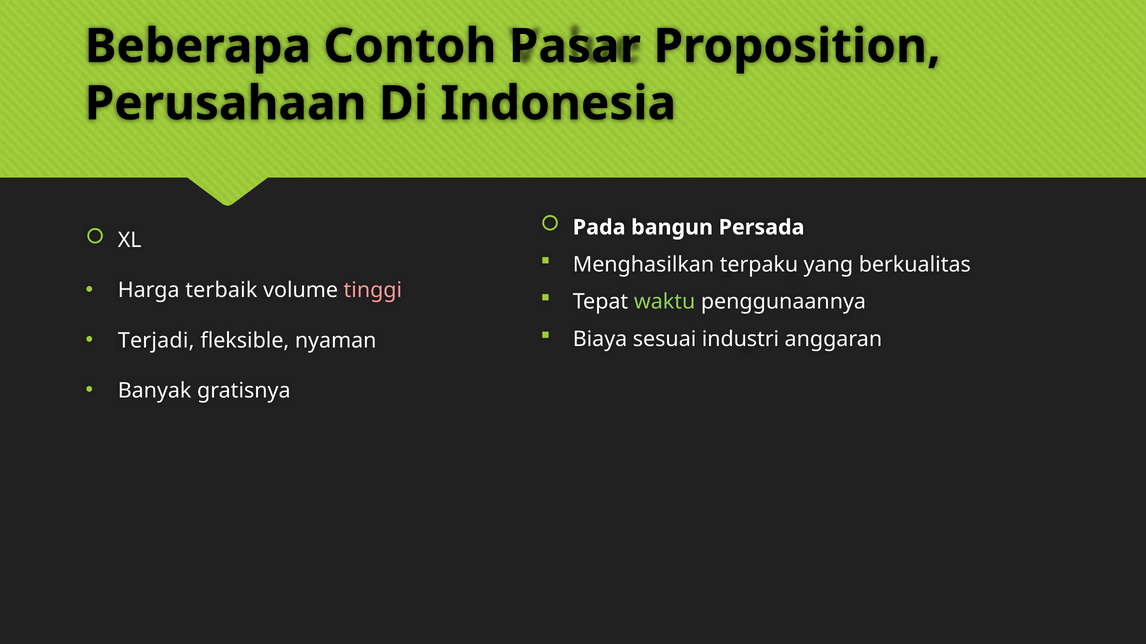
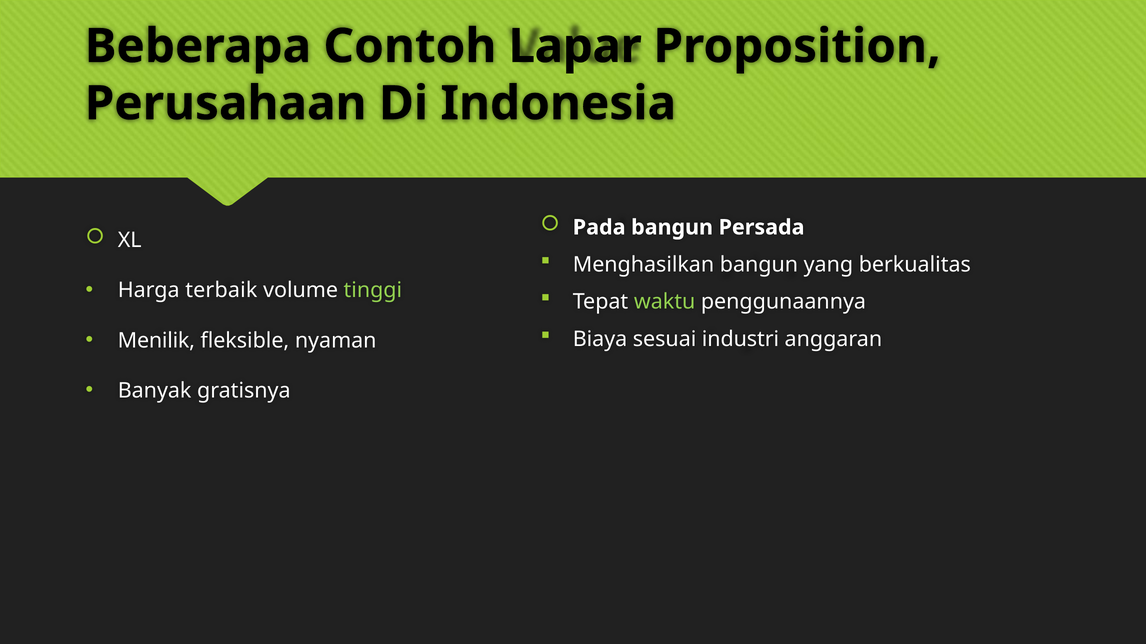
Pasar: Pasar -> Lapar (575, 46)
Menghasilkan terpaku: terpaku -> bangun (759, 265)
tinggi colour: pink -> light green (373, 291)
Terjadi: Terjadi -> Menilik (156, 341)
